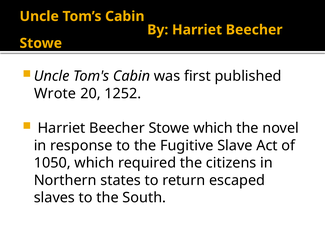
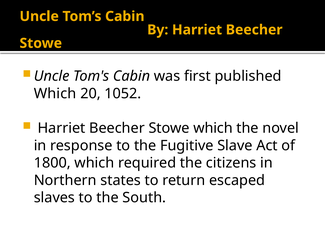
Wrote: Wrote -> Which (55, 93)
1252: 1252 -> 1052 (123, 93)
1050: 1050 -> 1800 (52, 163)
